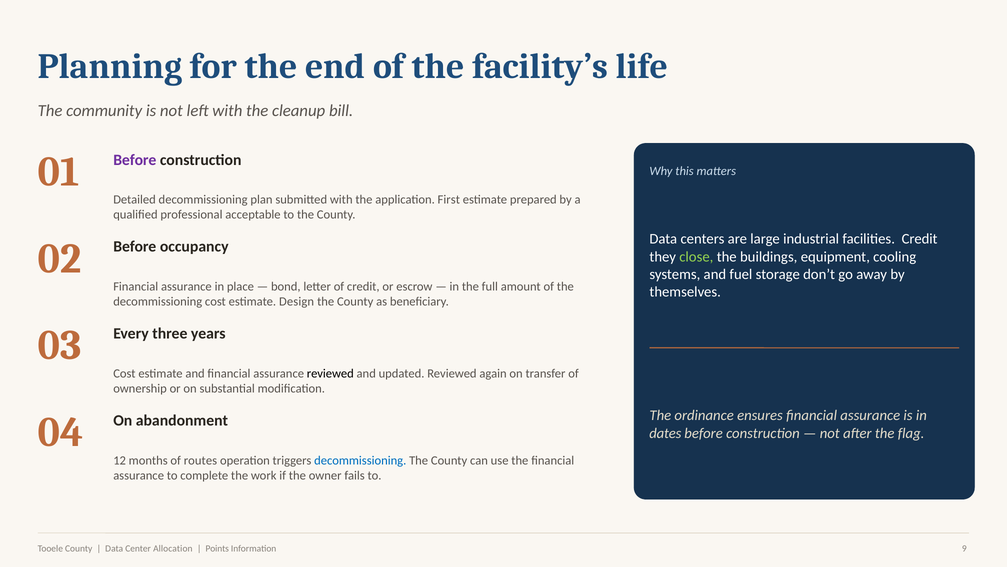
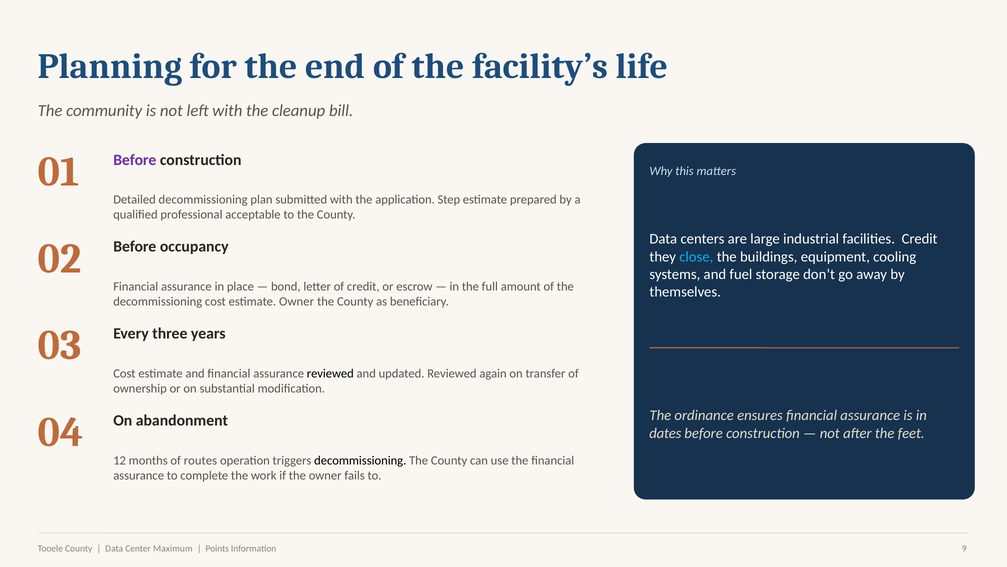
First: First -> Step (449, 199)
close colour: light green -> light blue (696, 257)
estimate Design: Design -> Owner (297, 301)
flag: flag -> feet (911, 433)
decommissioning colour: blue -> black (360, 460)
Allocation: Allocation -> Maximum (173, 548)
